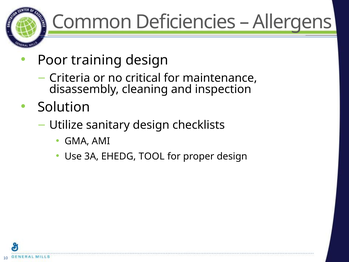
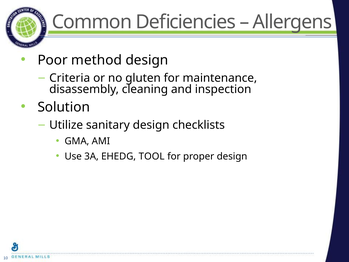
training: training -> method (97, 60)
critical: critical -> gluten (143, 78)
